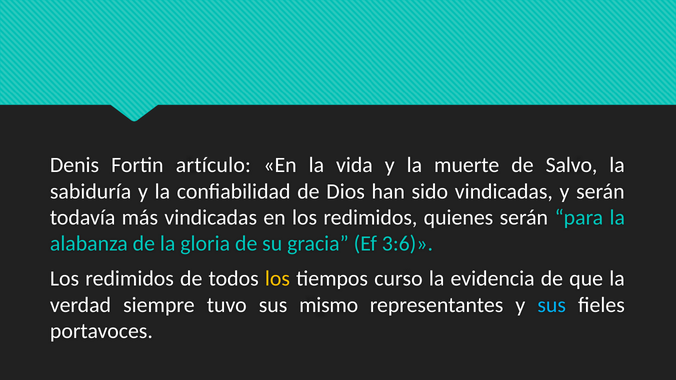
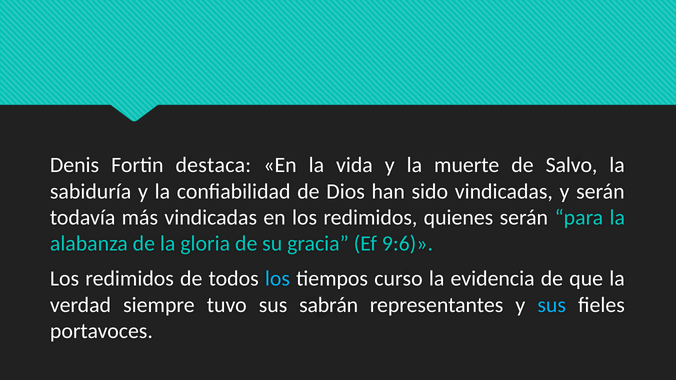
artículo: artículo -> destaca (213, 165)
3:6: 3:6 -> 9:6 (407, 244)
los colour: yellow -> light blue (277, 279)
mismo: mismo -> sabrán (329, 305)
